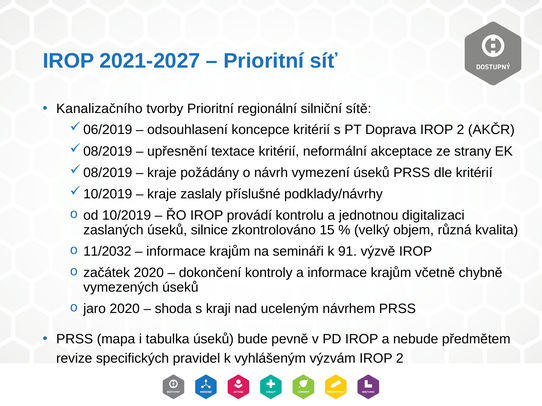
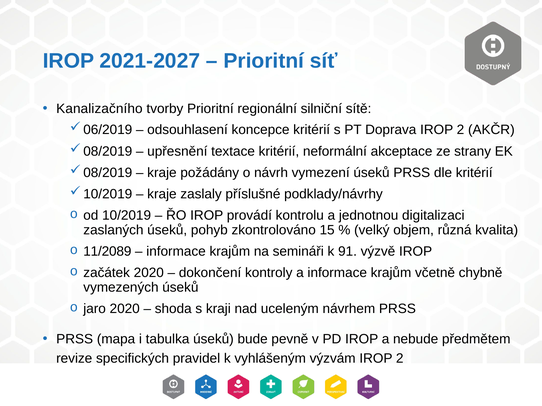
silnice: silnice -> pohyb (209, 230)
11/2032: 11/2032 -> 11/2089 (107, 252)
